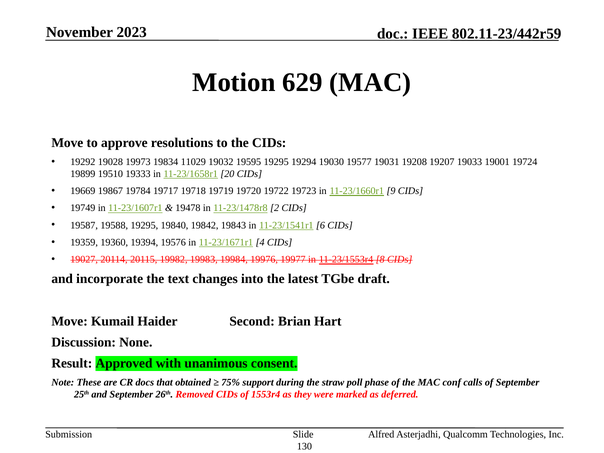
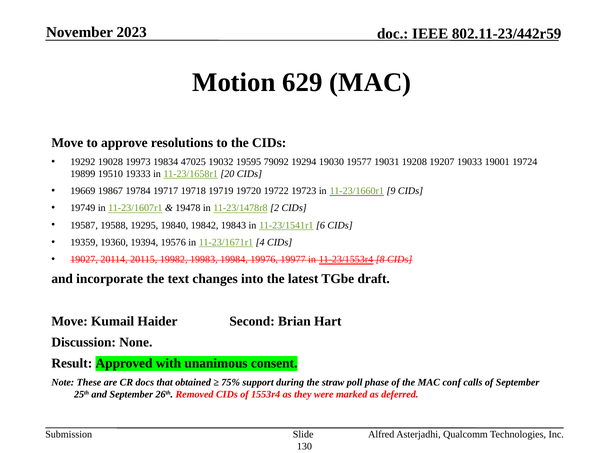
11029: 11029 -> 47025 (193, 162)
19595 19295: 19295 -> 79092 (276, 162)
